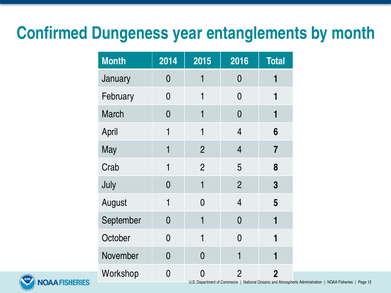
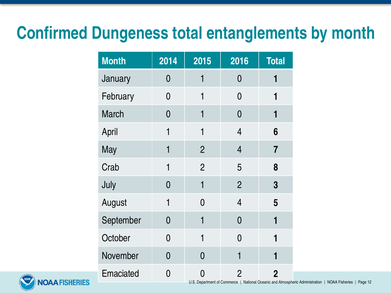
Dungeness year: year -> total (188, 33)
Workshop: Workshop -> Emaciated (120, 274)
